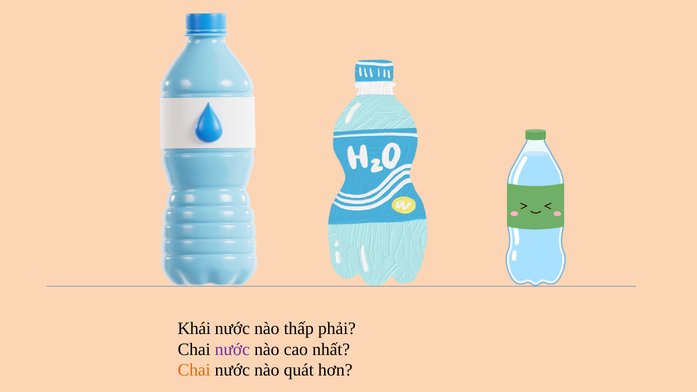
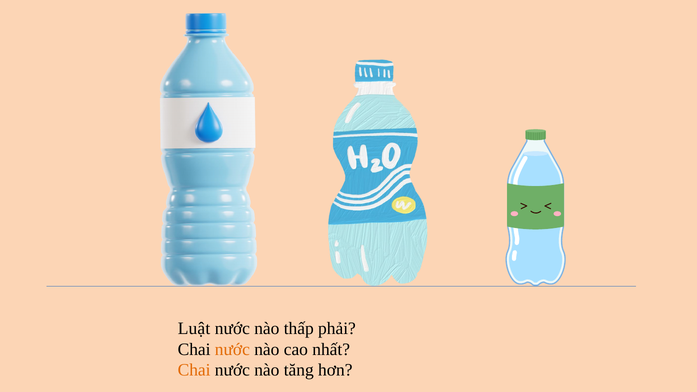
Khái: Khái -> Luật (194, 328)
nước colour: purple -> orange (232, 349)
quát: quát -> tăng (299, 370)
